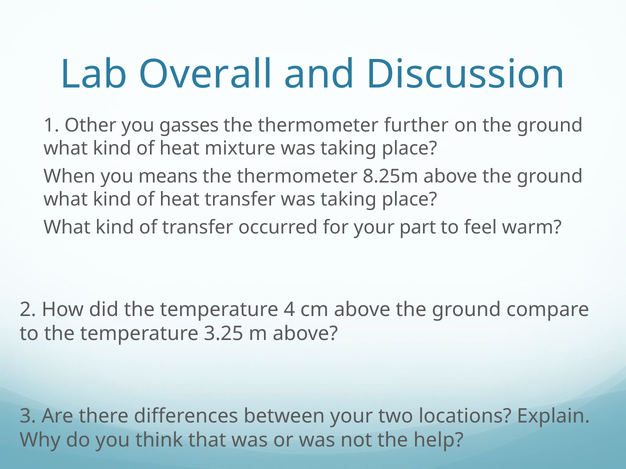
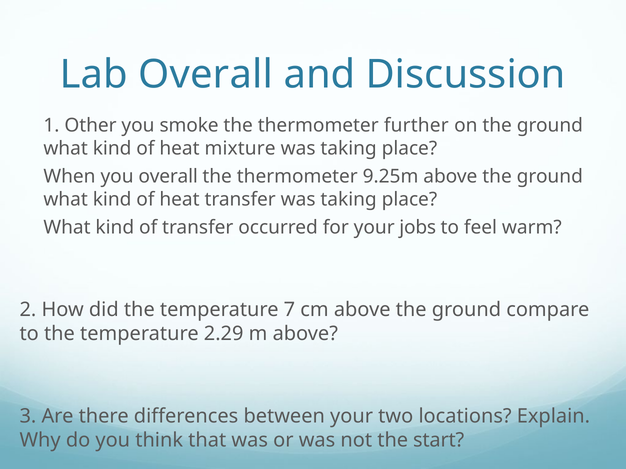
gasses: gasses -> smoke (189, 125)
you means: means -> overall (168, 177)
8.25m: 8.25m -> 9.25m (391, 177)
part: part -> jobs (418, 228)
4: 4 -> 7 (289, 310)
3.25: 3.25 -> 2.29 (224, 334)
help: help -> start (439, 441)
